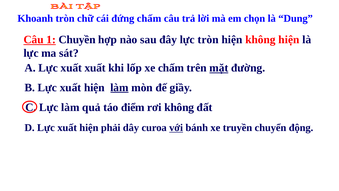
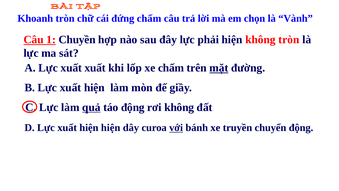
Dung: Dung -> Vành (296, 18)
lực tròn: tròn -> phải (208, 40)
không hiện: hiện -> tròn (289, 40)
làm underline: present -> none (119, 87)
quả underline: none -> present (91, 107)
táo điểm: điểm -> động (133, 107)
hiện phải: phải -> hiện (111, 128)
